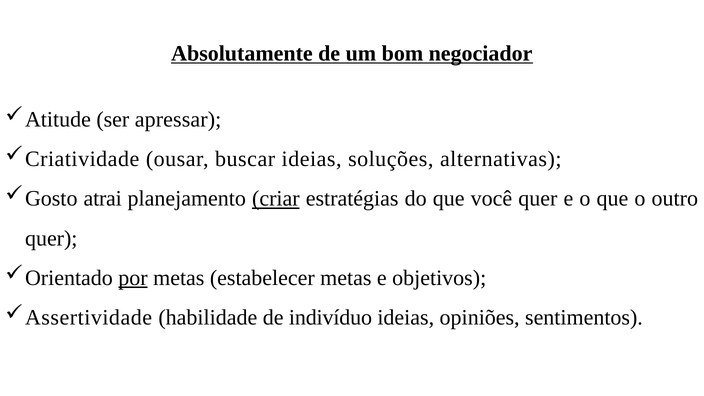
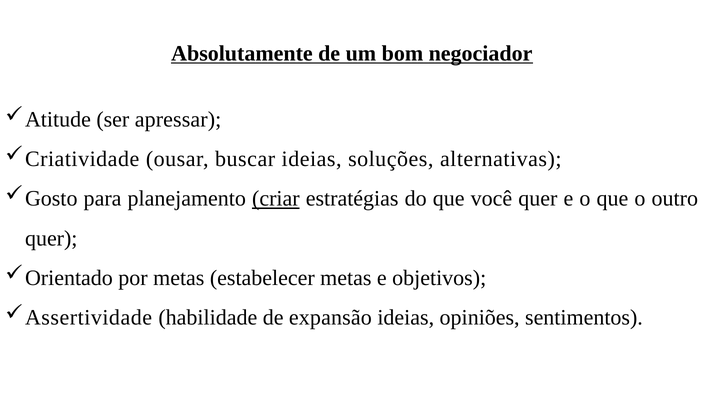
atrai: atrai -> para (103, 199)
por underline: present -> none (133, 278)
indivíduo: indivíduo -> expansão (330, 317)
